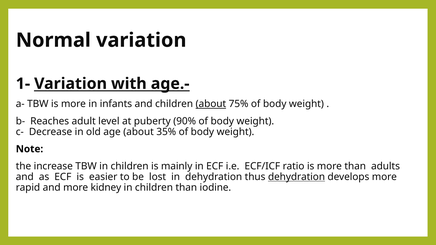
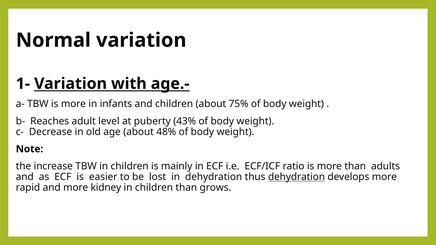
about underline: present -> none (211, 104)
90%: 90% -> 43% (185, 121)
35%: 35% -> 48% (166, 132)
iodine: iodine -> grows (215, 188)
